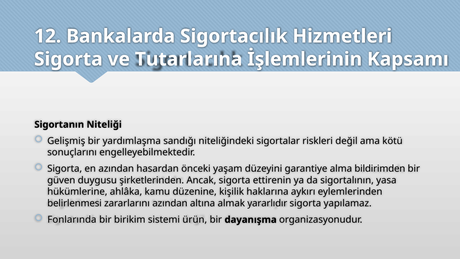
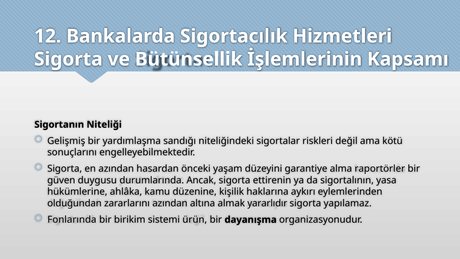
Tutarlarına: Tutarlarına -> Bütünsellik (189, 59)
bildirimden: bildirimden -> raportörler (380, 169)
şirketlerinden: şirketlerinden -> durumlarında (152, 180)
belirlenmesi: belirlenmesi -> olduğundan (75, 203)
